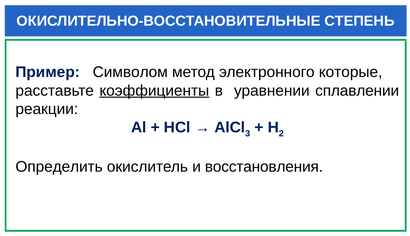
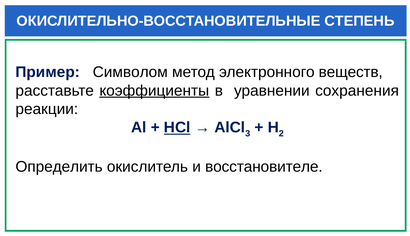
которые: которые -> веществ (351, 72)
сплавлении: сплавлении -> сохранения (357, 91)
HCl underline: none -> present (177, 128)
восстановления: восстановления -> восстановителе (264, 167)
